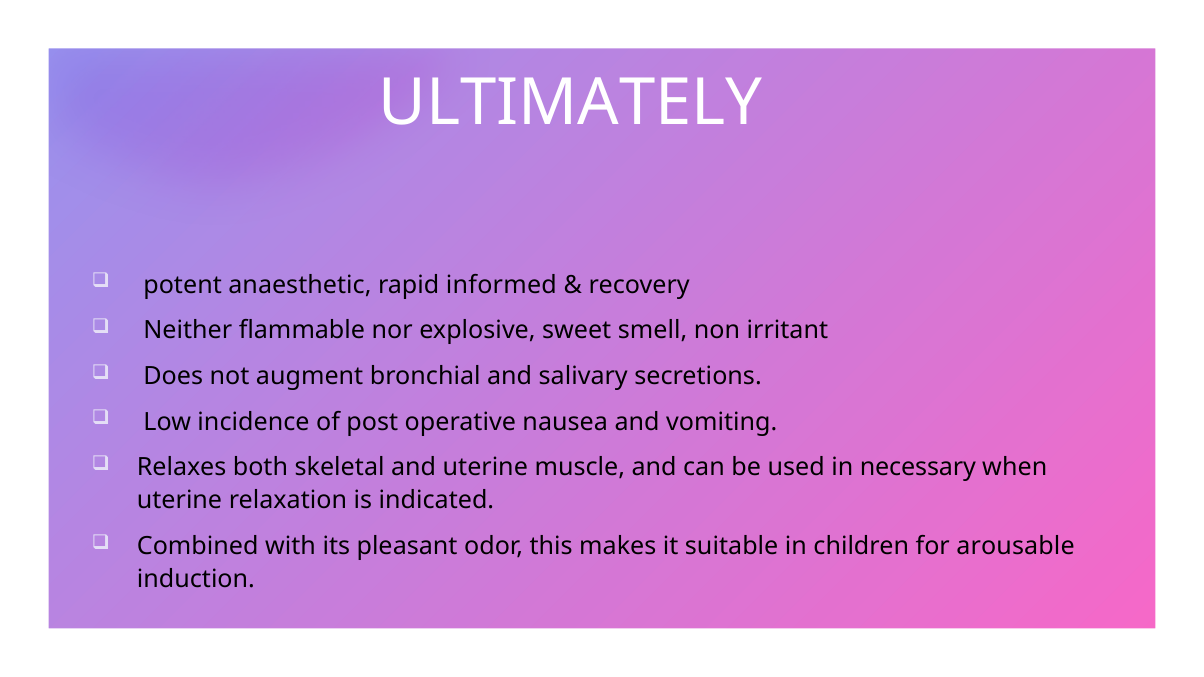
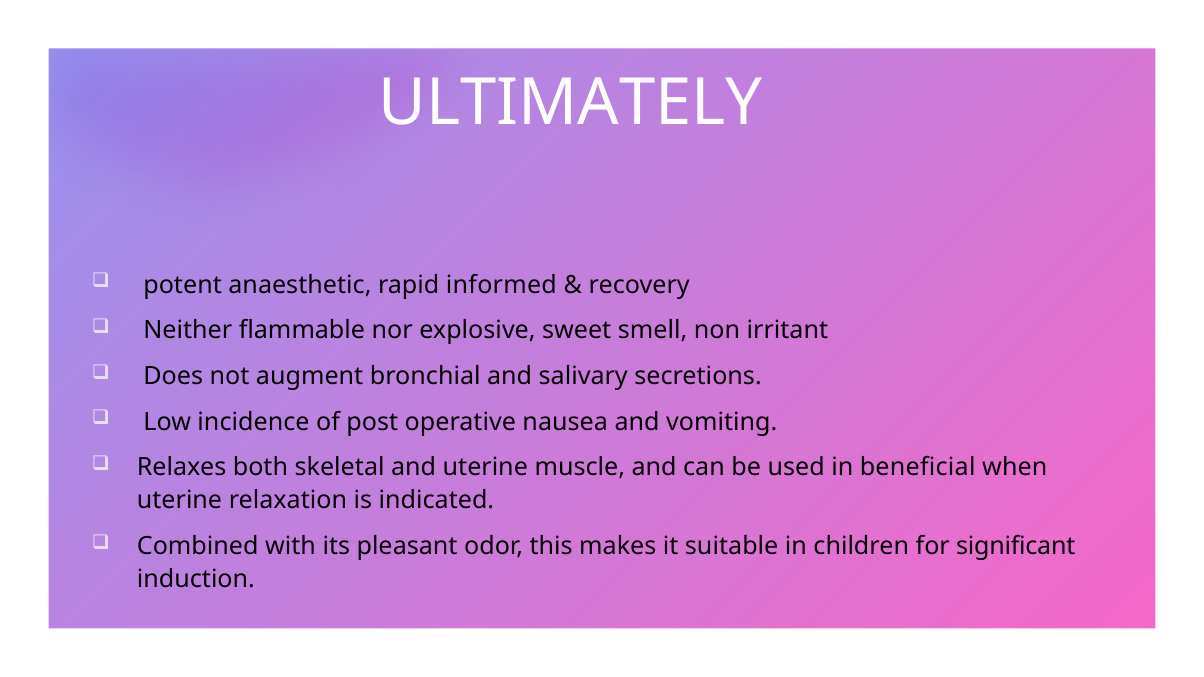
necessary: necessary -> beneficial (918, 468)
arousable: arousable -> significant (1016, 546)
